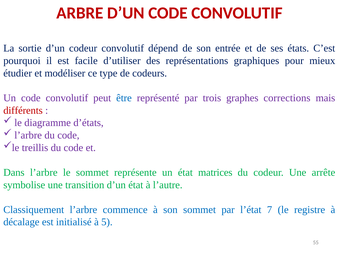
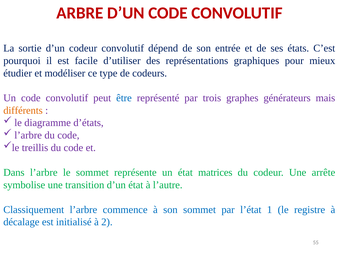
corrections: corrections -> générateurs (287, 98)
différents colour: red -> orange (23, 110)
7: 7 -> 1 (270, 210)
5: 5 -> 2 (107, 222)
